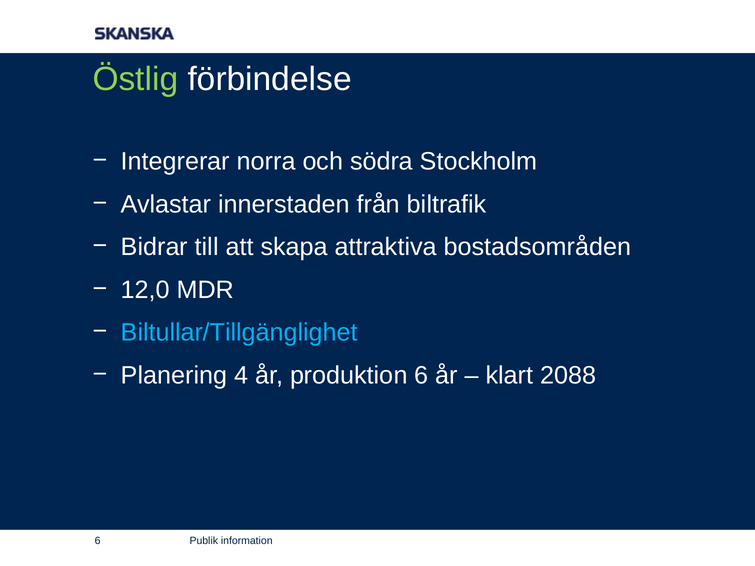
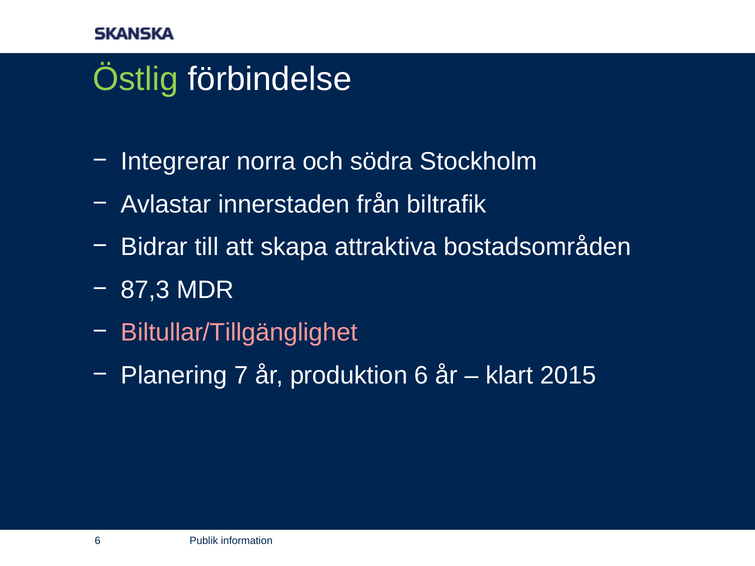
12,0: 12,0 -> 87,3 (145, 290)
Biltullar/Tillgänglighet colour: light blue -> pink (239, 333)
4: 4 -> 7 (241, 375)
2088: 2088 -> 2015 (568, 375)
